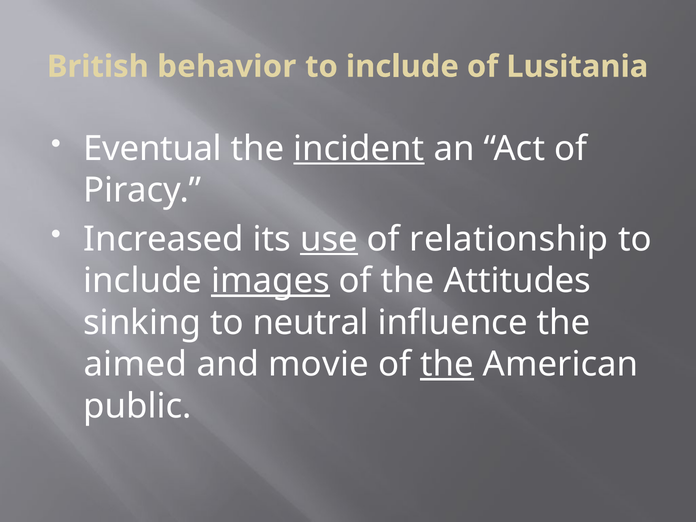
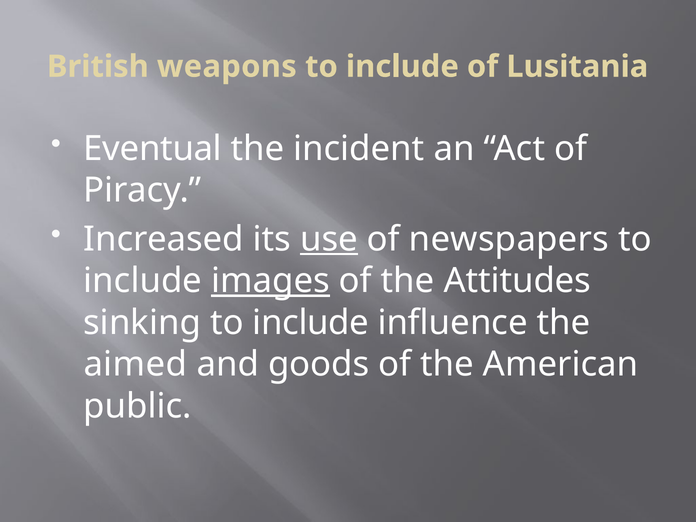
behavior: behavior -> weapons (227, 67)
incident underline: present -> none (359, 149)
relationship: relationship -> newspapers (509, 239)
sinking to neutral: neutral -> include (311, 323)
movie: movie -> goods (319, 364)
the underline: present -> none (447, 364)
